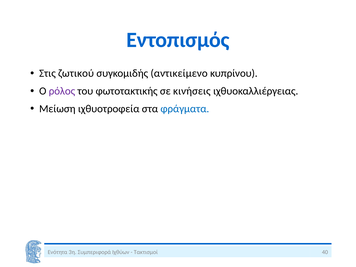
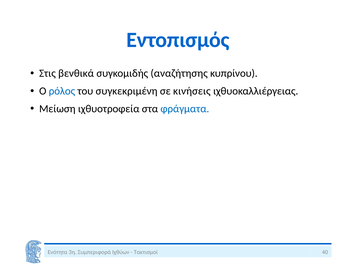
ζωτικού: ζωτικού -> βενθικά (76, 73)
αντικείμενο: αντικείμενο -> αναζήτησης (179, 73)
ρόλος colour: purple -> blue (62, 91)
φωτοτακτικής: φωτοτακτικής -> συγκεκριμένη (127, 91)
